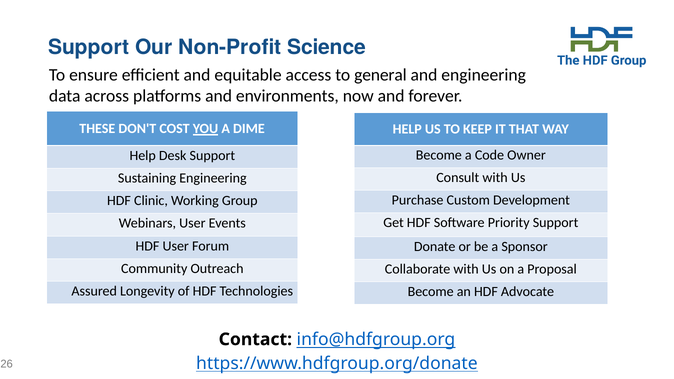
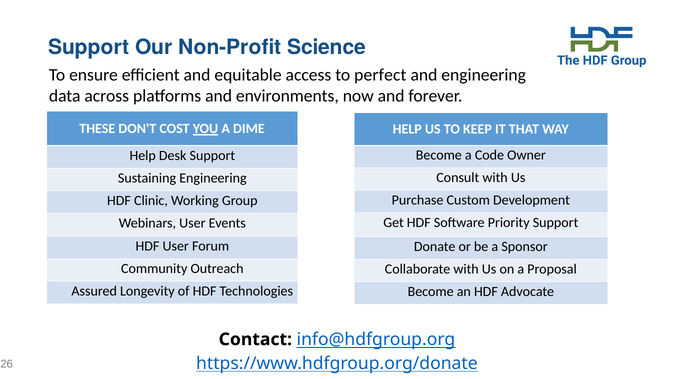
general: general -> perfect (380, 75)
